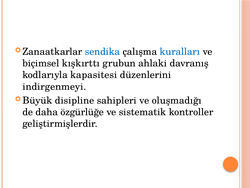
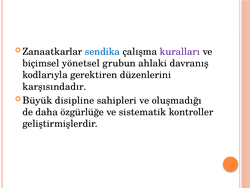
kuralları colour: blue -> purple (180, 51)
kışkırttı: kışkırttı -> yönetsel (81, 63)
kapasitesi: kapasitesi -> gerektiren (94, 75)
indirgenmeyi: indirgenmeyi -> karşısındadır (54, 86)
